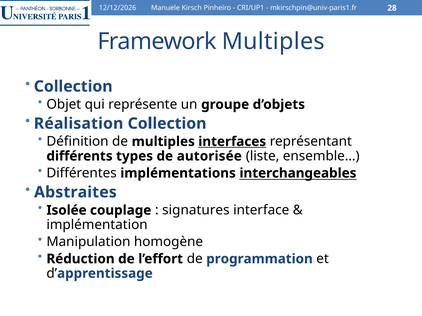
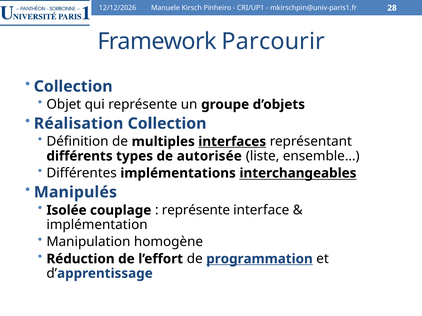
Framework Multiples: Multiples -> Parcourir (273, 42)
Abstraites: Abstraites -> Manipulés (75, 193)
signatures: signatures -> représente (196, 211)
programmation underline: none -> present (259, 259)
